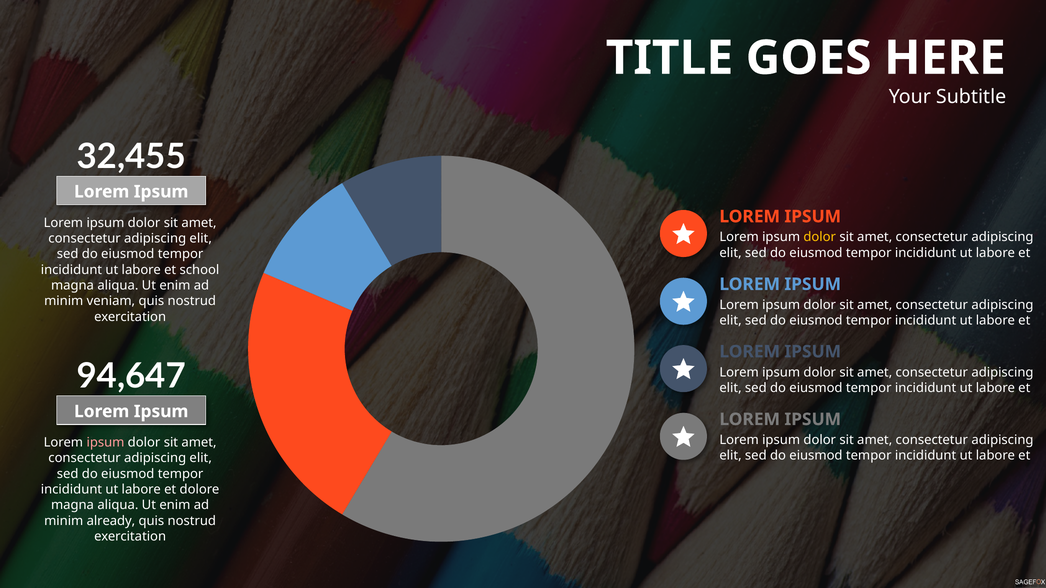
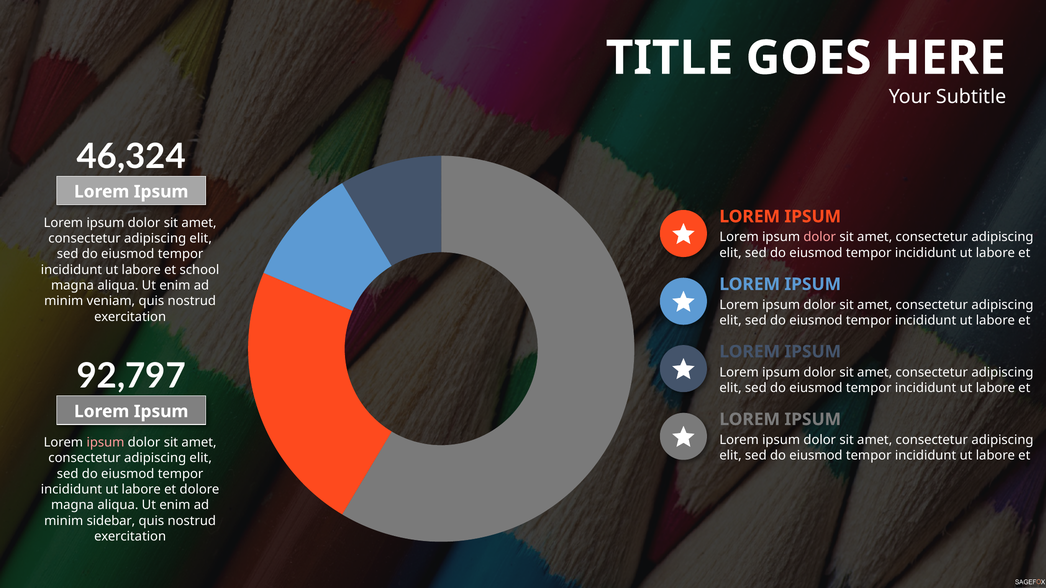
32,455: 32,455 -> 46,324 (131, 157)
dolor colour: yellow -> pink (820, 237)
94,647: 94,647 -> 92,797 (131, 377)
already: already -> sidebar (111, 521)
